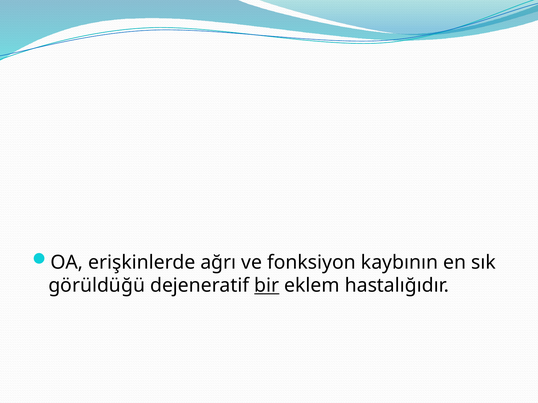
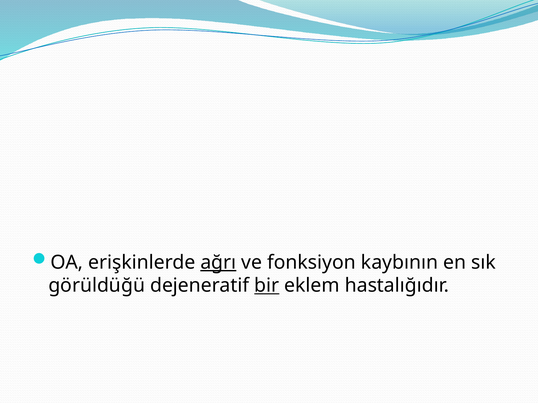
ağrı underline: none -> present (218, 263)
